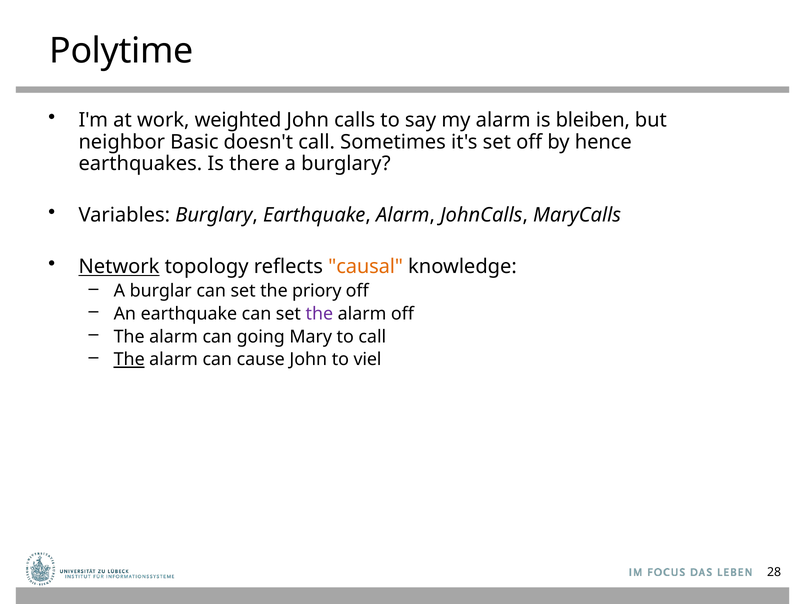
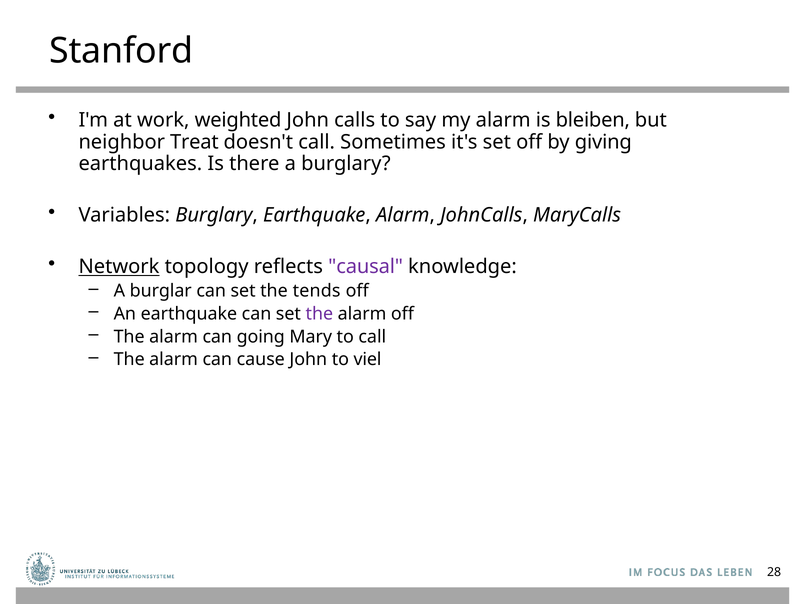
Polytime: Polytime -> Stanford (121, 51)
Basic: Basic -> Treat (194, 142)
hence: hence -> giving (603, 142)
causal colour: orange -> purple (366, 267)
priory: priory -> tends (317, 291)
The underline: present -> none (129, 359)
